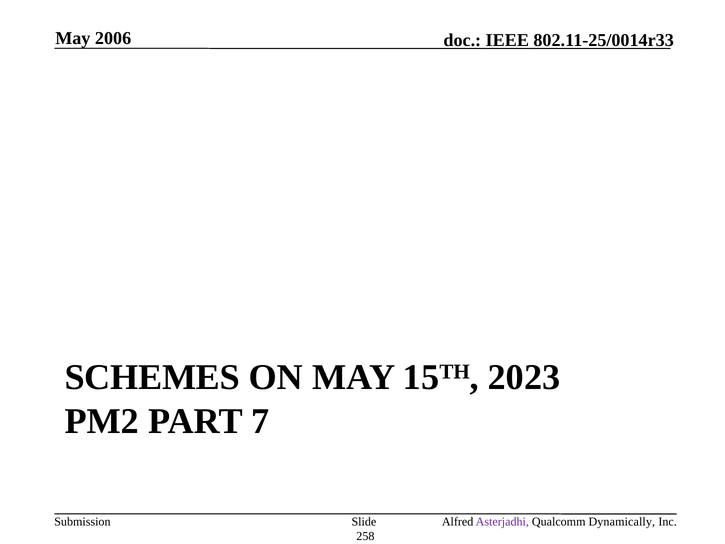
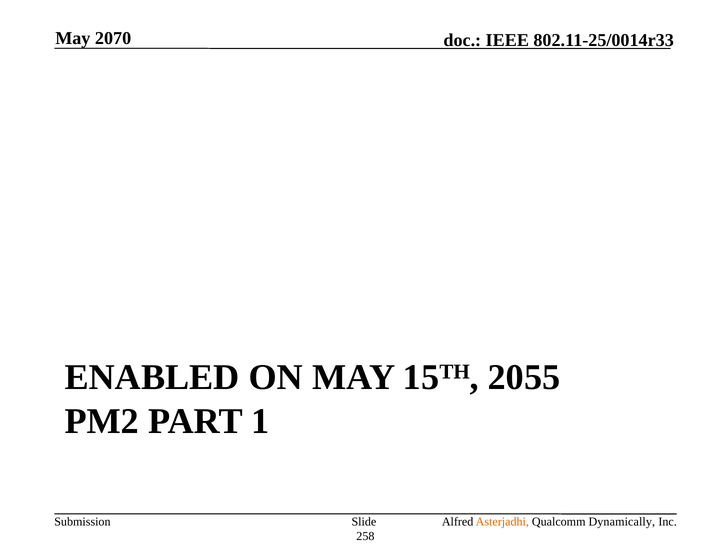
2006: 2006 -> 2070 (113, 38)
SCHEMES: SCHEMES -> ENABLED (152, 377)
2023: 2023 -> 2055 (524, 377)
7: 7 -> 1 (260, 421)
Asterjadhi colour: purple -> orange (502, 521)
